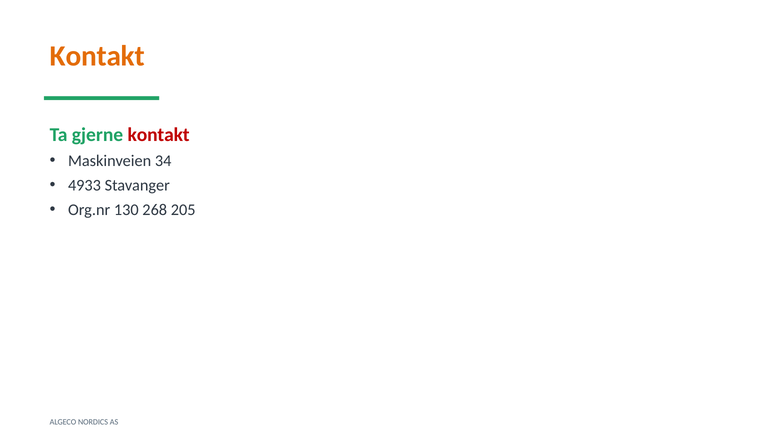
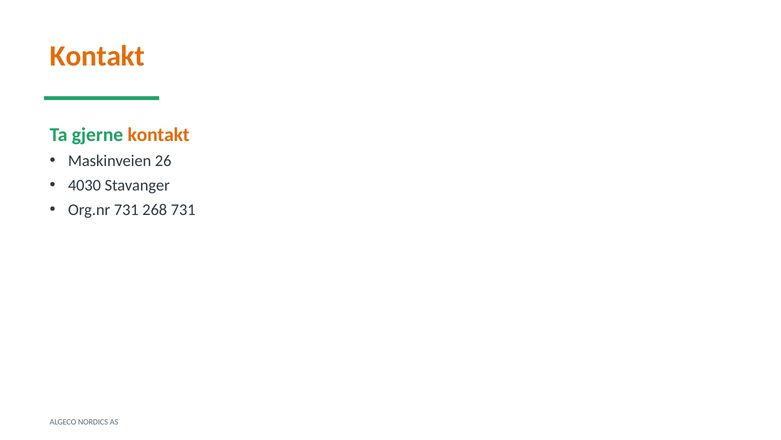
kontakt colour: red -> orange (159, 134)
34: 34 -> 26 (163, 161)
4933: 4933 -> 4030 (84, 185)
Org.nr 130: 130 -> 731 (126, 209)
268 205: 205 -> 731 (183, 209)
